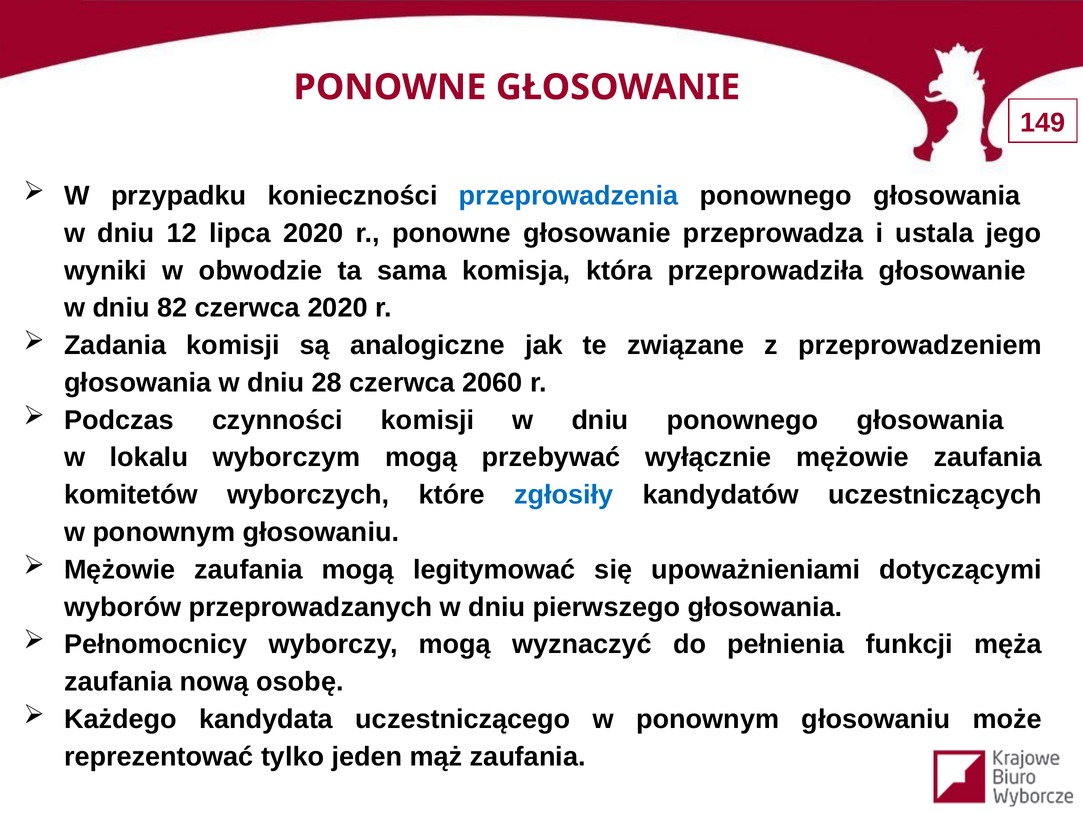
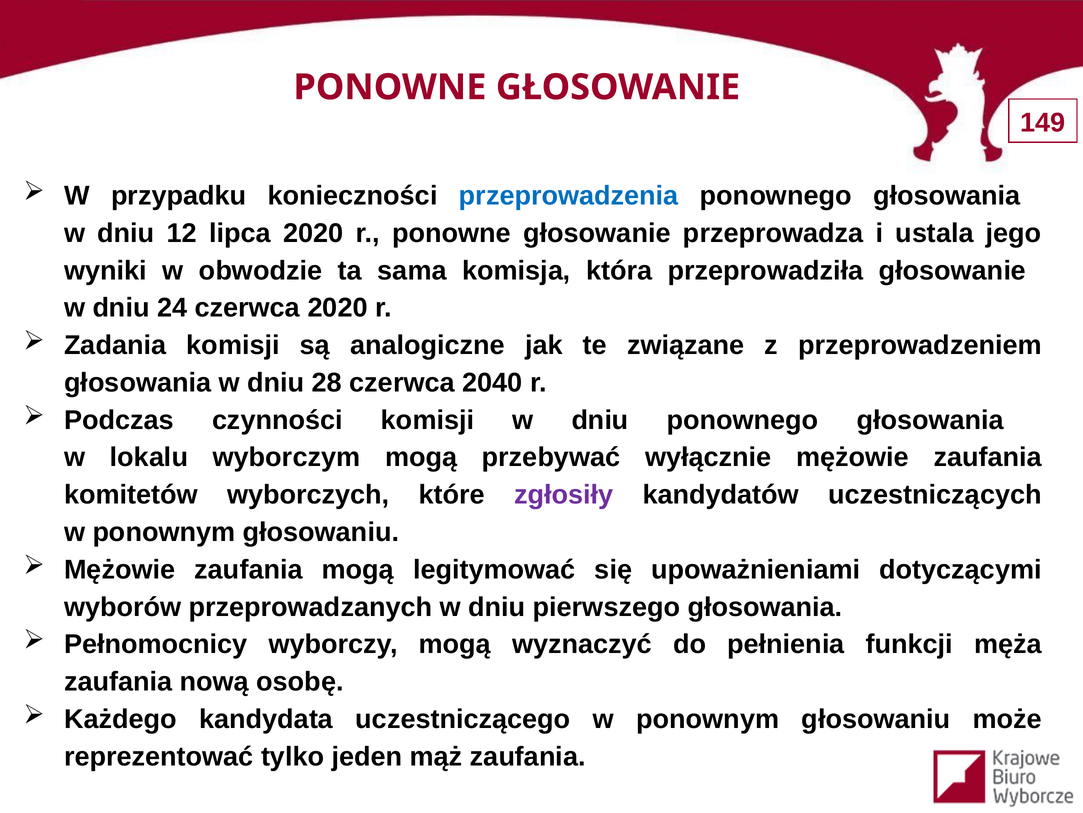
82: 82 -> 24 (172, 308)
2060: 2060 -> 2040 (492, 382)
zgłosiły colour: blue -> purple (564, 494)
